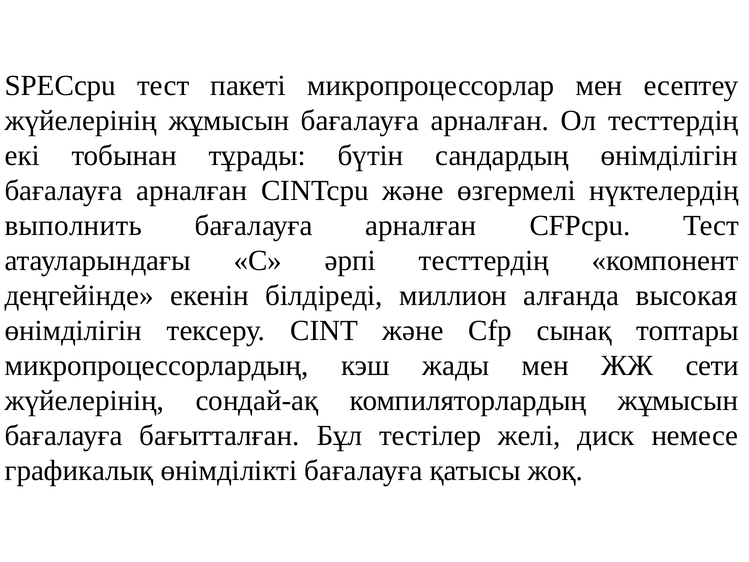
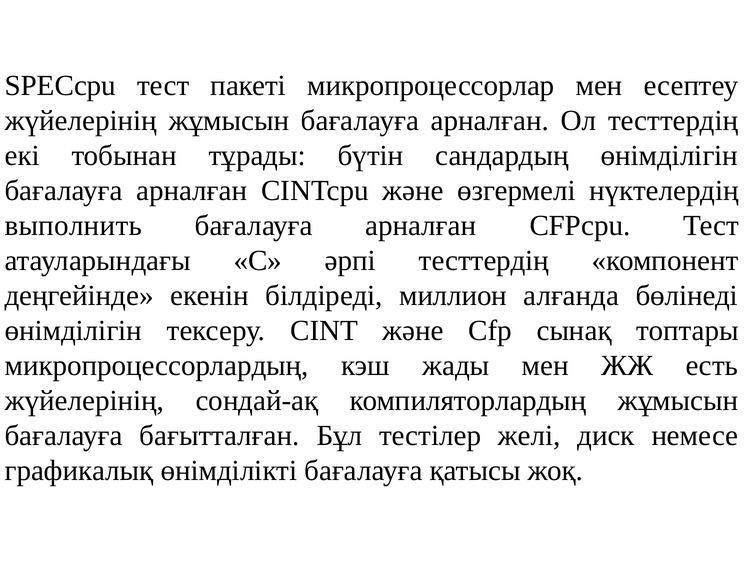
высокая: высокая -> бөлінеді (687, 296)
сети: сети -> есть (712, 366)
